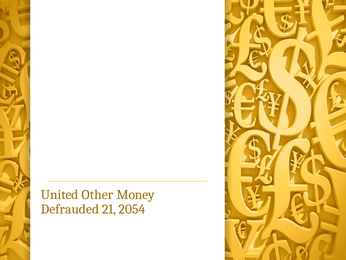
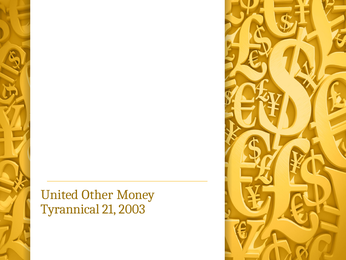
Defrauded: Defrauded -> Tyrannical (70, 209)
2054: 2054 -> 2003 (132, 209)
